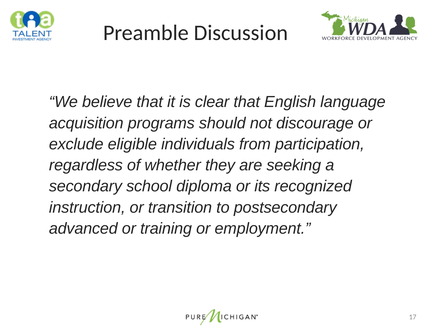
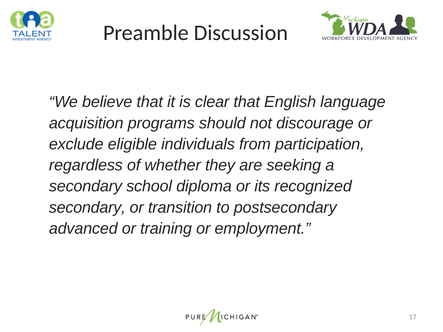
instruction: instruction -> secondary (87, 208)
